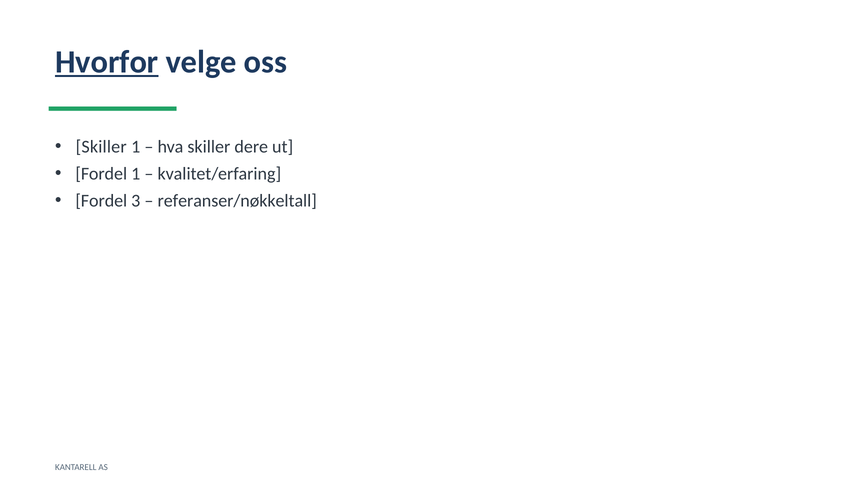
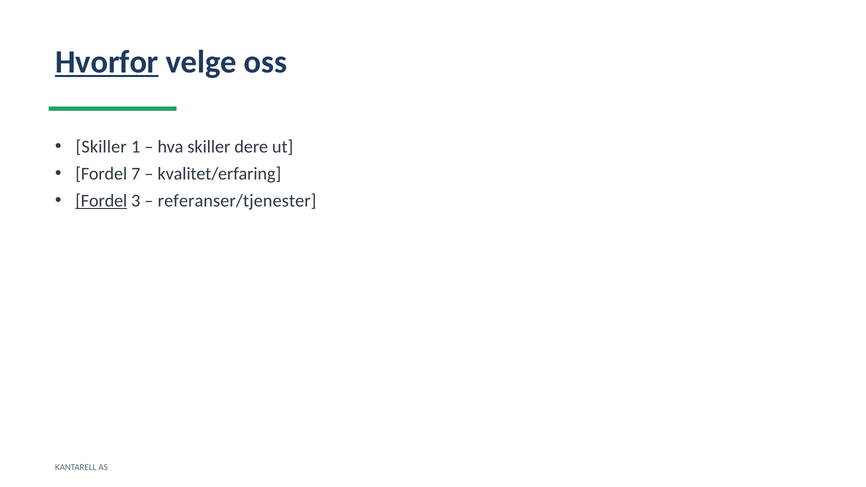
Fordel 1: 1 -> 7 (136, 174)
Fordel underline: none -> present (101, 201)
referanser/nøkkeltall: referanser/nøkkeltall -> referanser/tjenester (237, 201)
